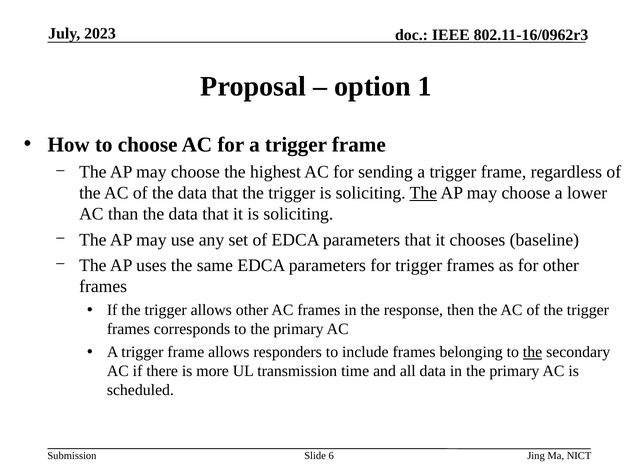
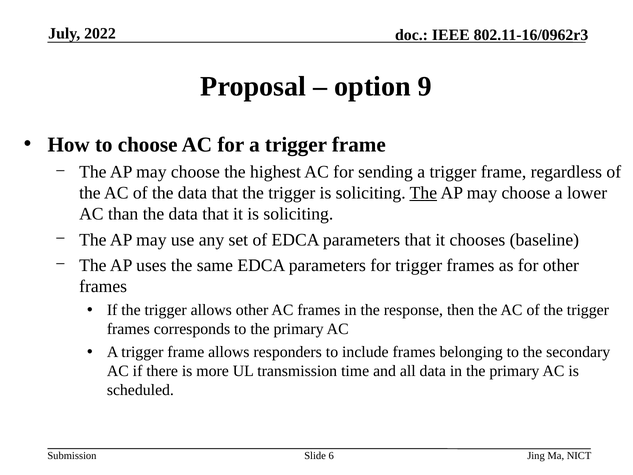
2023: 2023 -> 2022 (100, 34)
1: 1 -> 9 (425, 86)
the underline: present -> none (533, 352)
